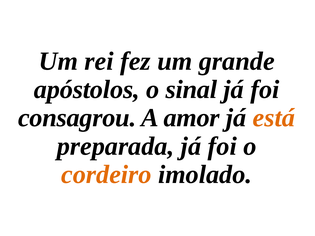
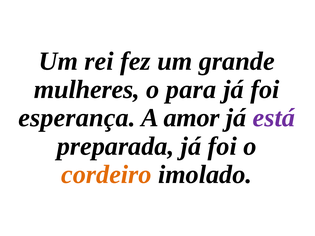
apóstolos: apóstolos -> mulheres (87, 90)
sinal: sinal -> para (191, 90)
consagrou: consagrou -> esperança (77, 118)
está colour: orange -> purple (274, 118)
